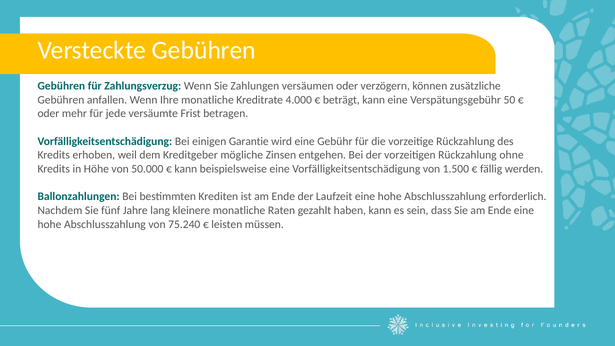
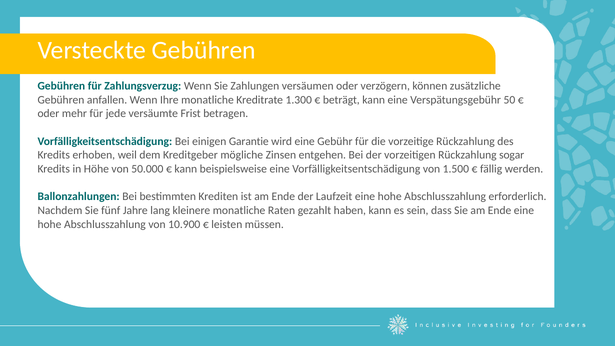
4.000: 4.000 -> 1.300 (299, 100)
ohne: ohne -> sogar (512, 155)
75.240: 75.240 -> 10.900 (184, 224)
